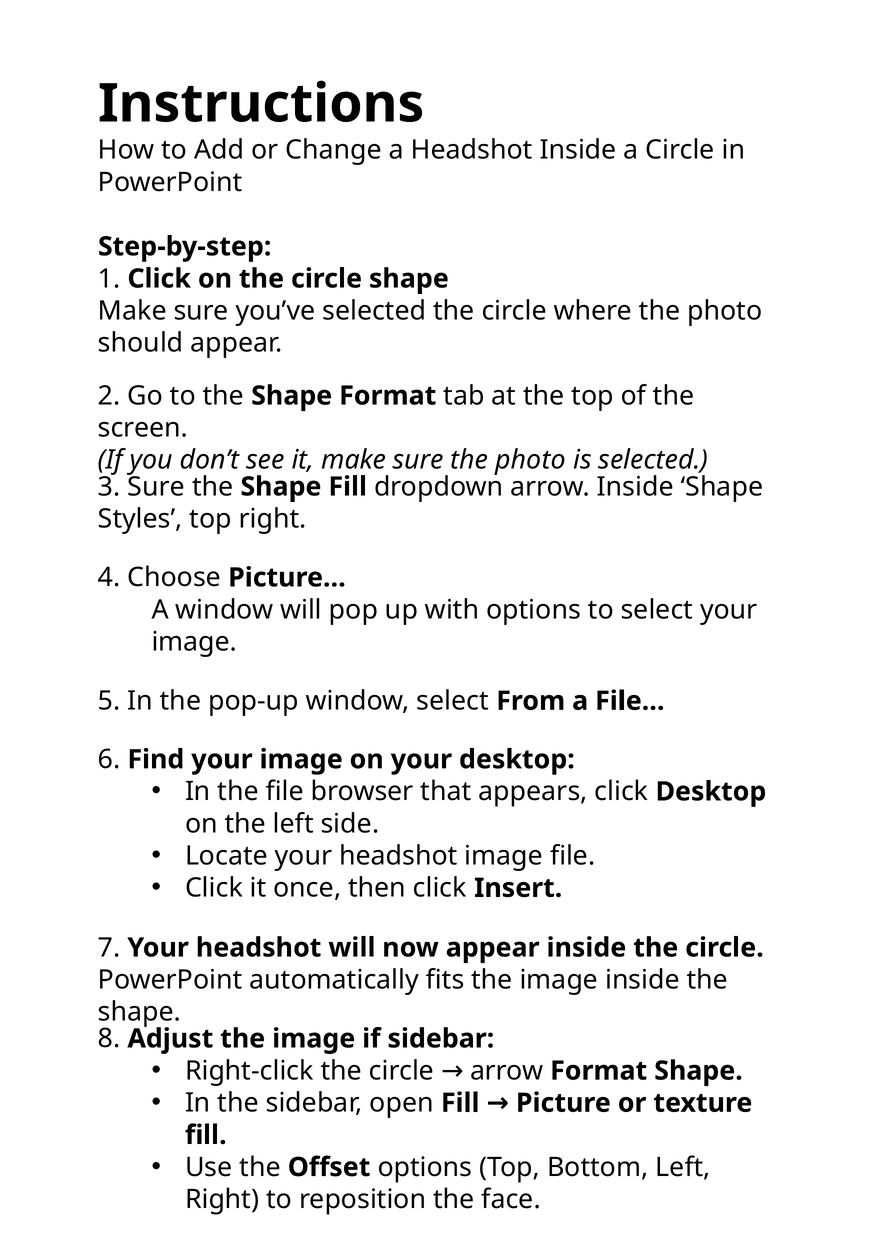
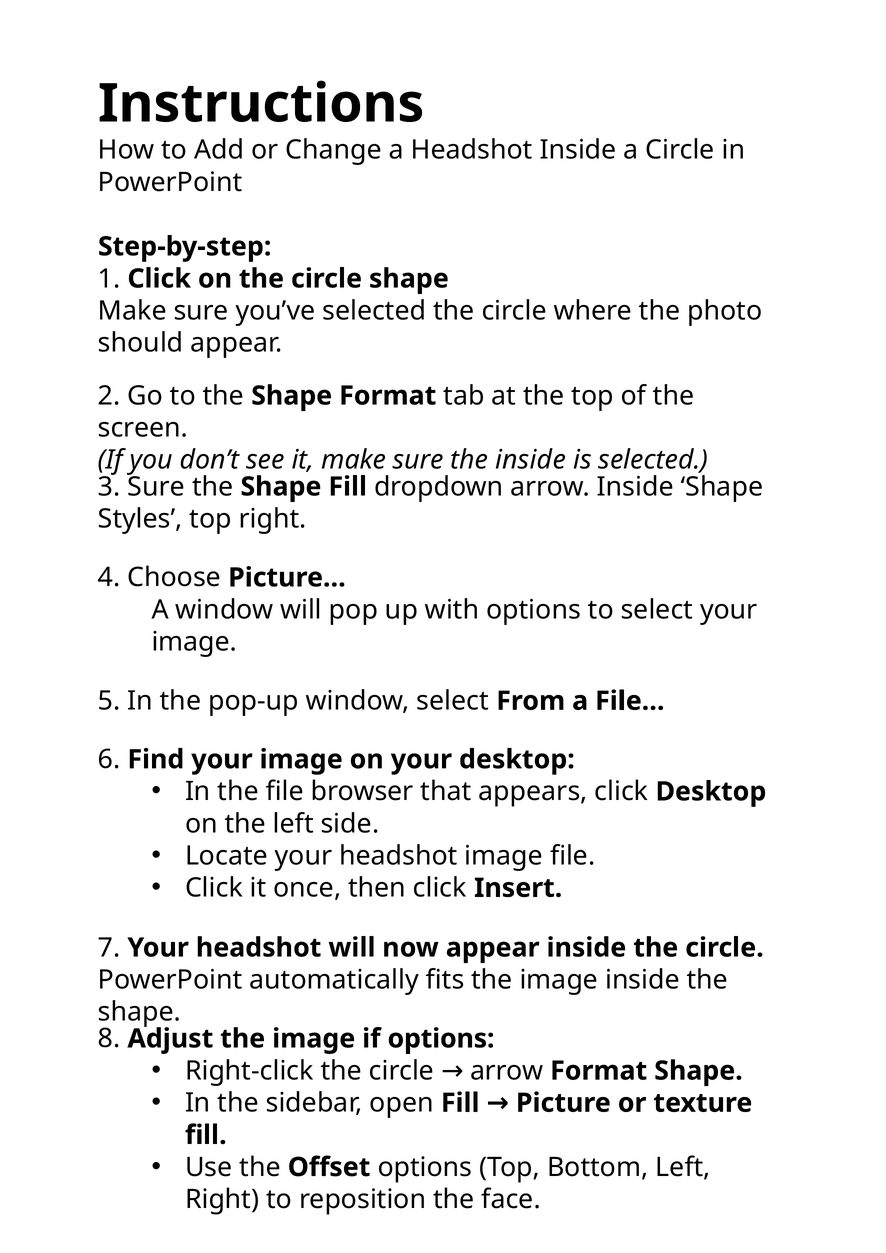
sure the photo: photo -> inside (530, 460)
if sidebar: sidebar -> options (441, 1039)
